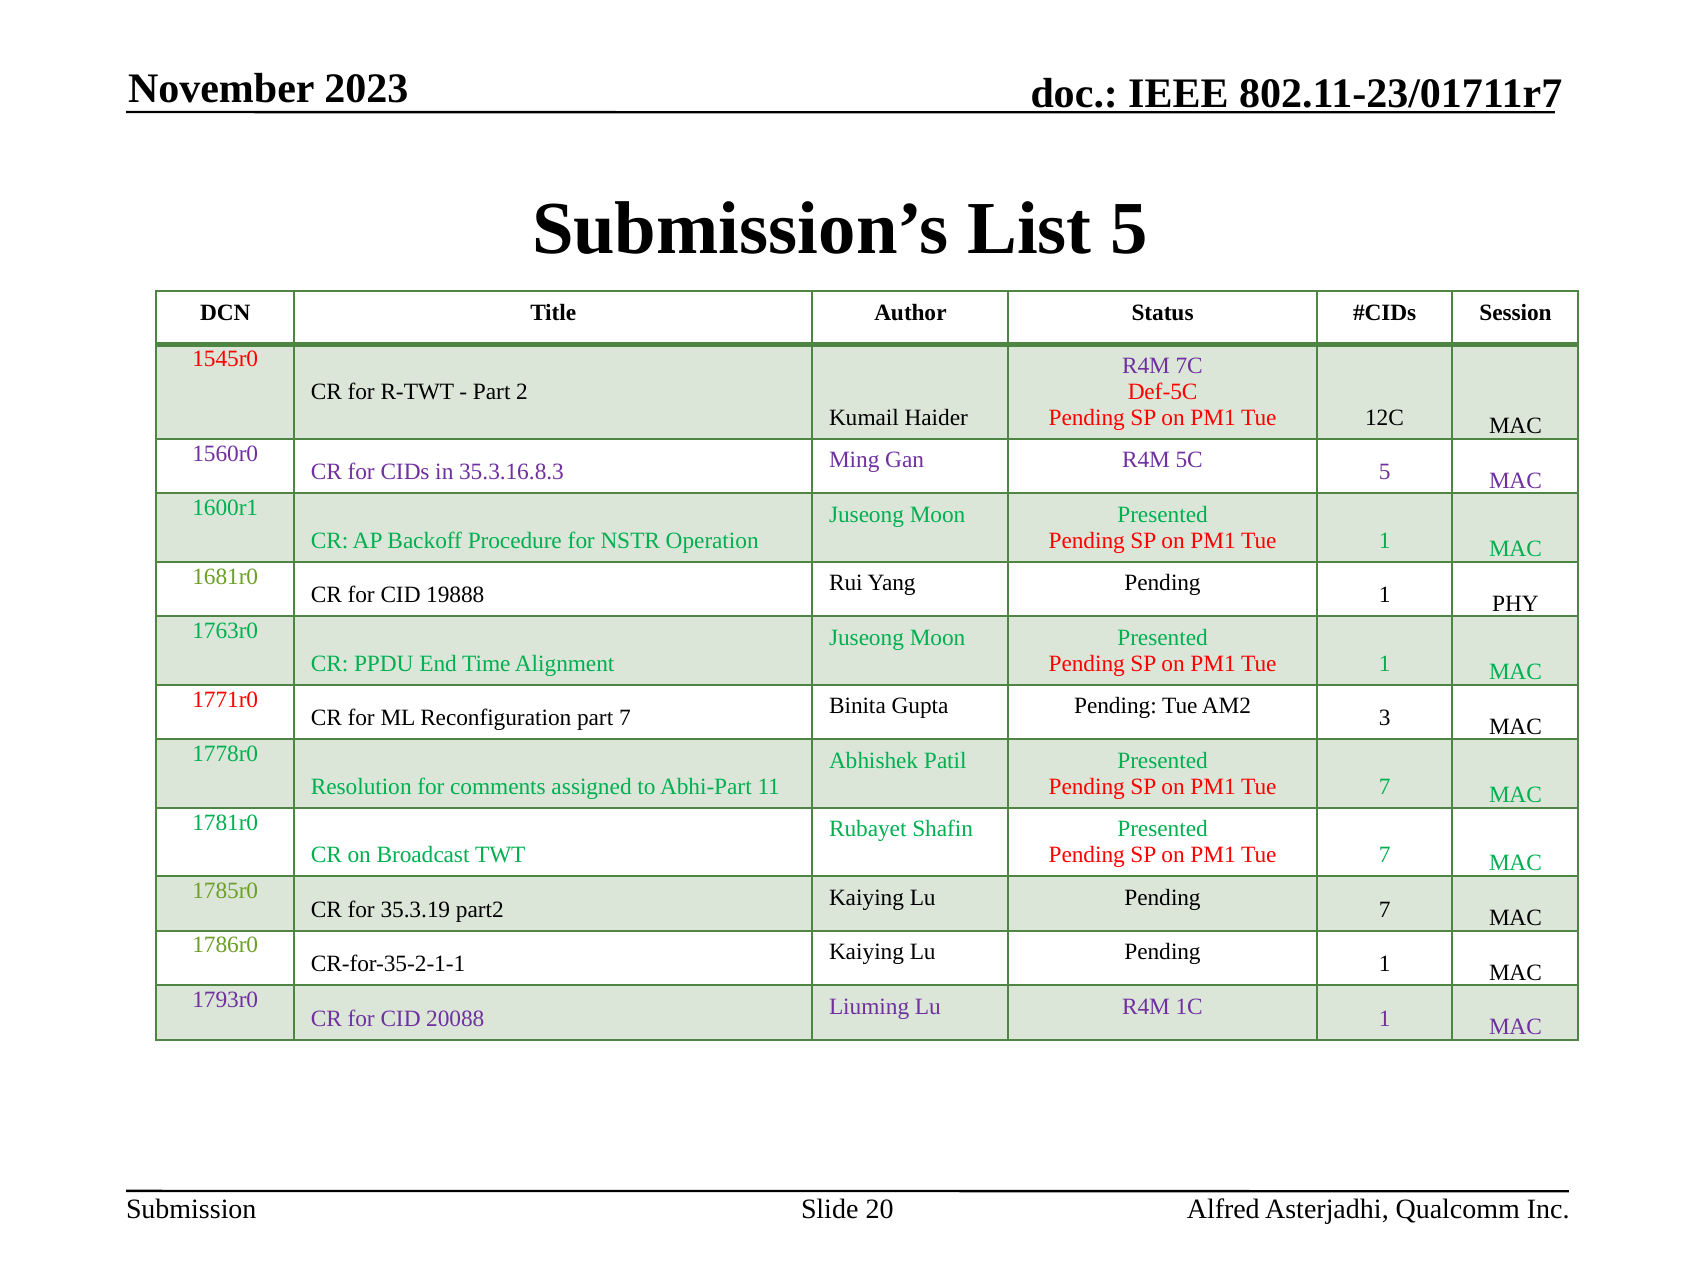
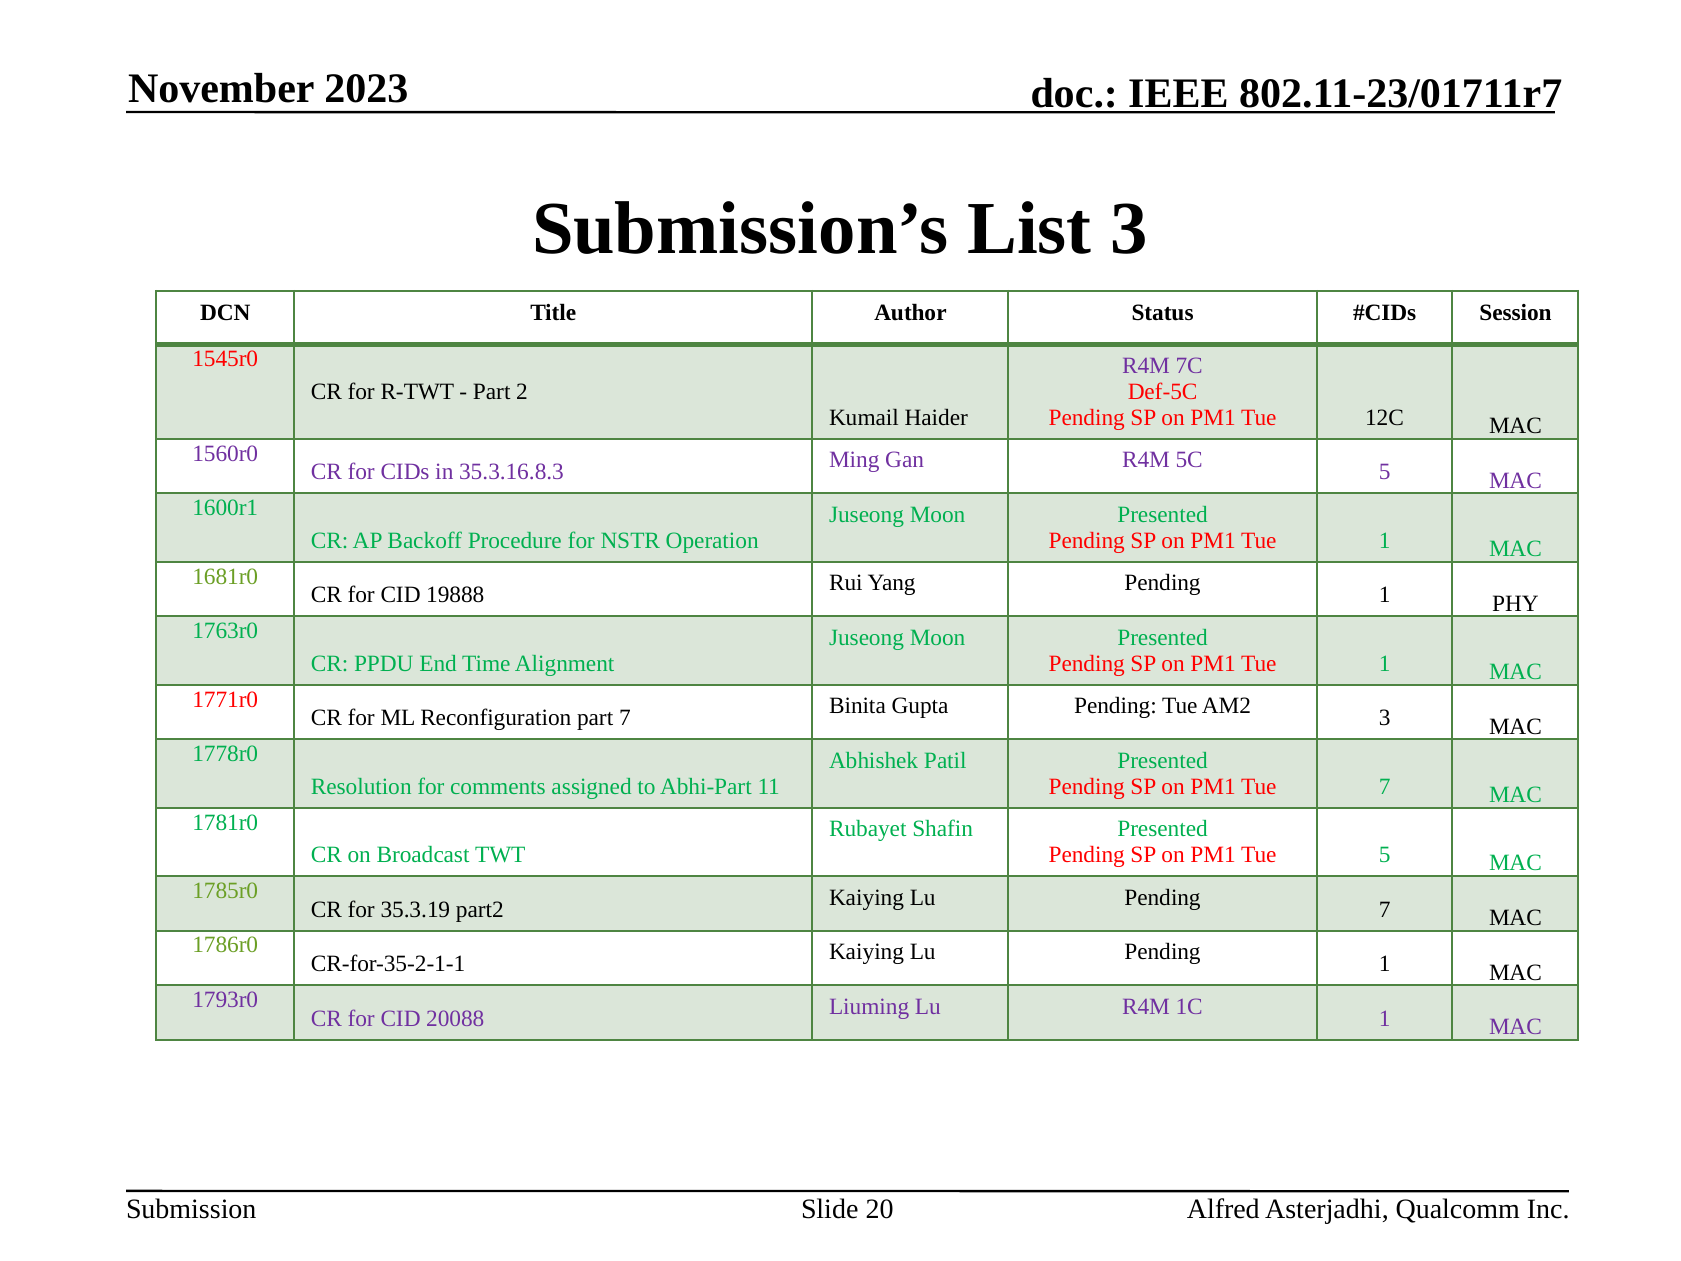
List 5: 5 -> 3 (1129, 229)
7: 7 -> 5 (1385, 855)
